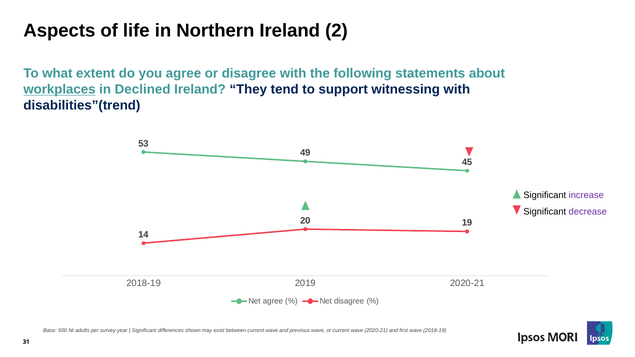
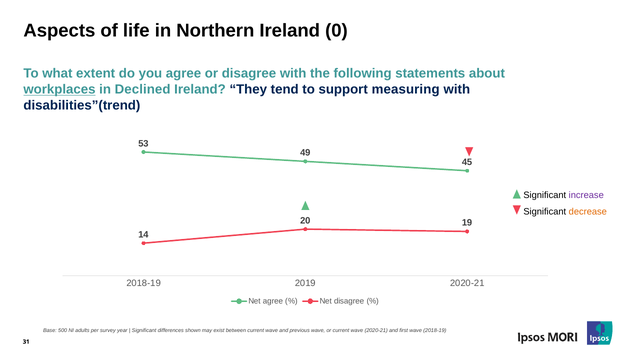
2: 2 -> 0 (336, 31)
witnessing: witnessing -> measuring (406, 89)
decrease colour: purple -> orange (588, 212)
